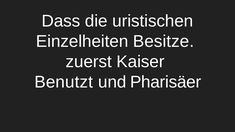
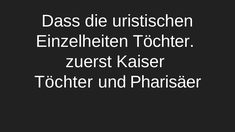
Einzelheiten Besitze: Besitze -> Töchter (164, 41)
Benutzt: Benutzt -> Töchter (64, 82)
